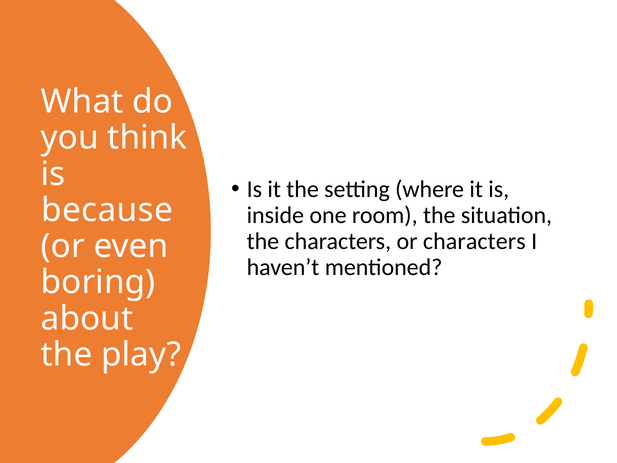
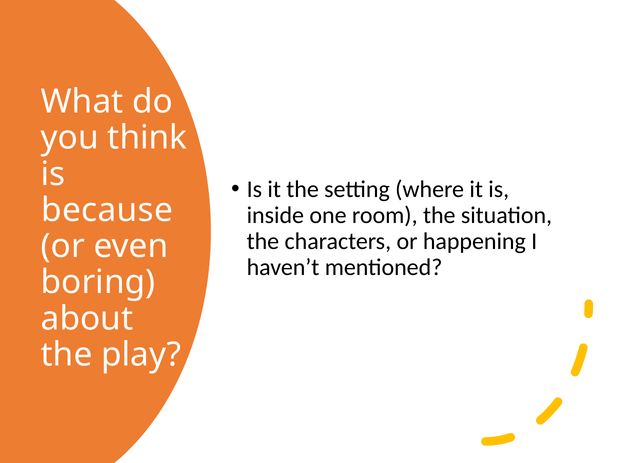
or characters: characters -> happening (474, 241)
